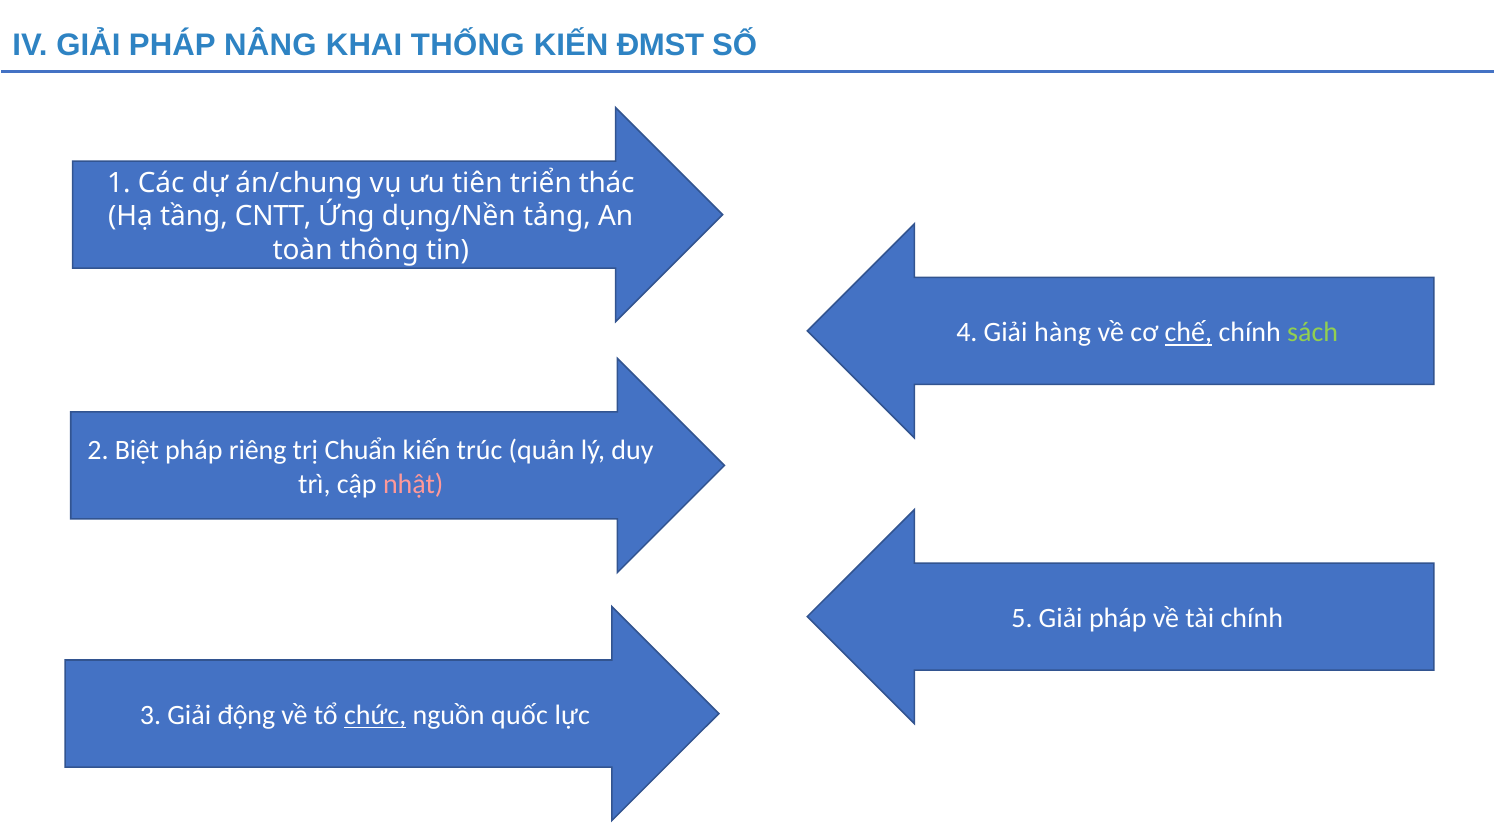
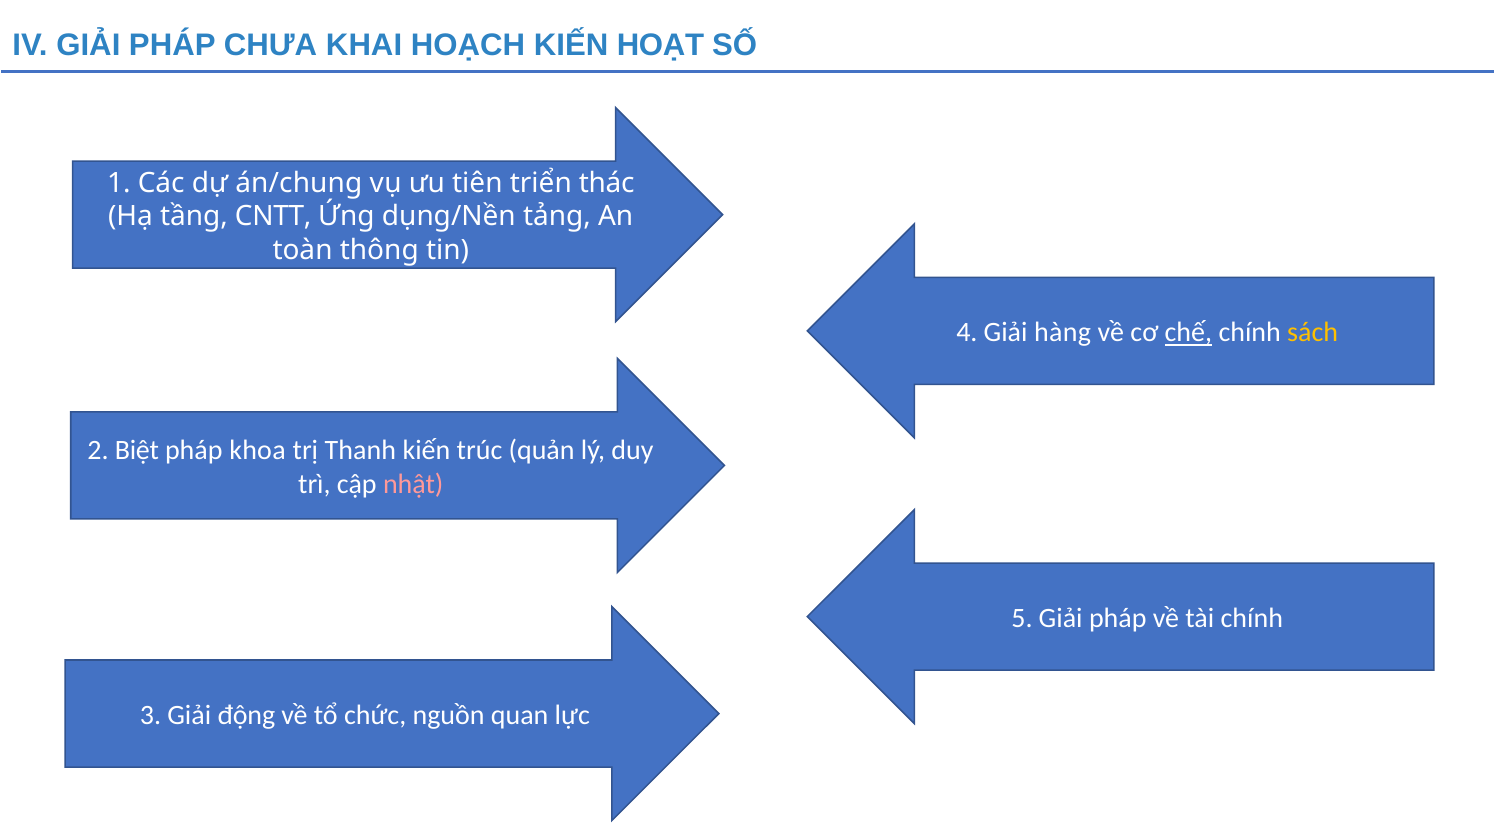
NÂNG: NÂNG -> CHƯA (271, 45)
THỐNG: THỐNG -> HOẠCH (468, 45)
ĐMST: ĐMST -> HOẠT (660, 45)
sách colour: light green -> yellow (1313, 333)
riêng: riêng -> khoa (257, 451)
Chuẩn: Chuẩn -> Thanh (360, 451)
chức underline: present -> none (375, 716)
quốc: quốc -> quan (520, 716)
